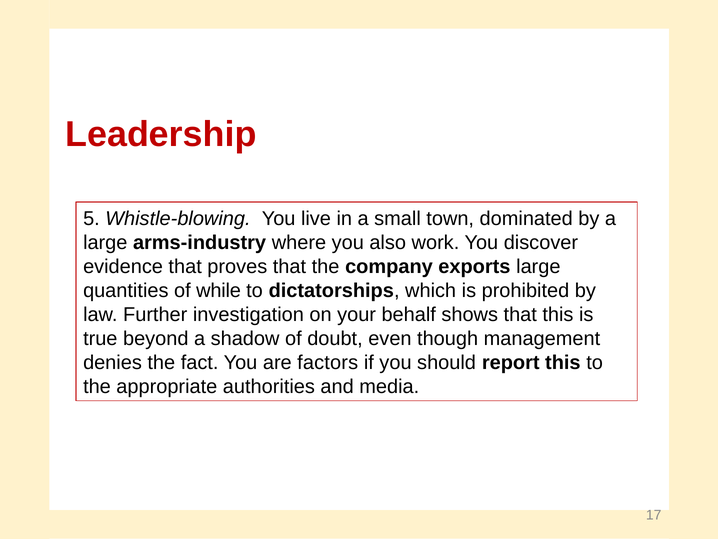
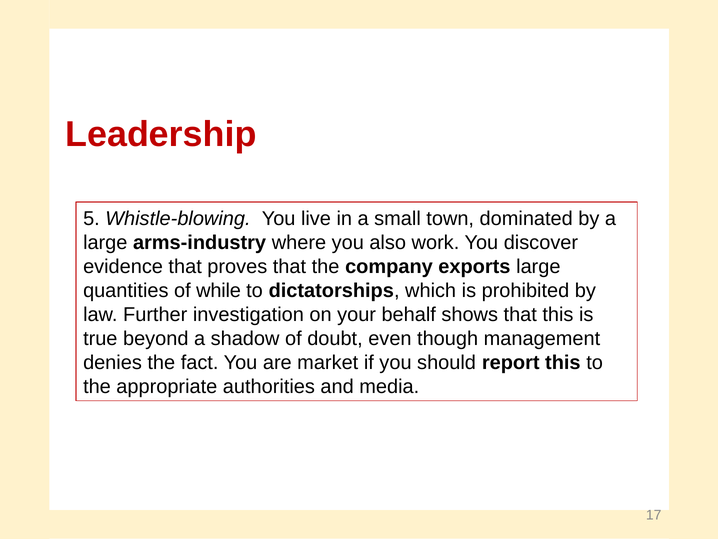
factors: factors -> market (328, 362)
